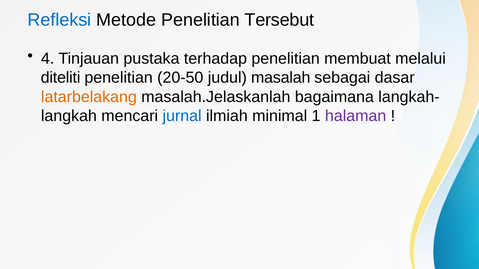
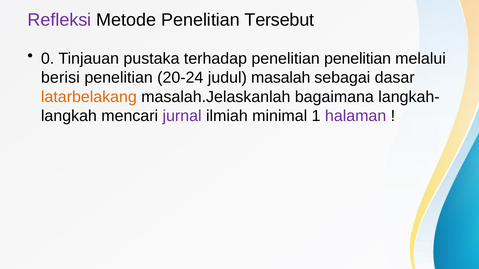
Refleksi colour: blue -> purple (59, 20)
4: 4 -> 0 (48, 59)
penelitian membuat: membuat -> penelitian (358, 59)
diteliti: diteliti -> berisi (60, 78)
20-50: 20-50 -> 20-24 (180, 78)
jurnal colour: blue -> purple (182, 116)
